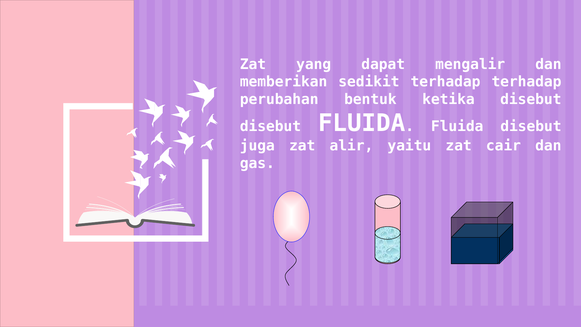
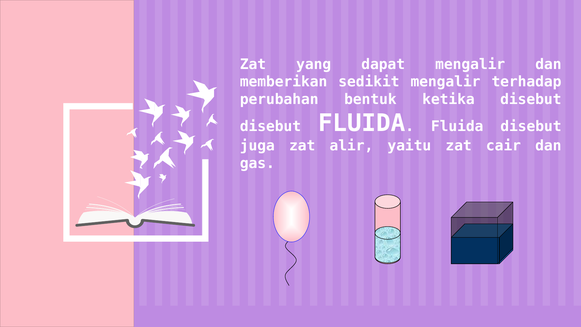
sedikit terhadap: terhadap -> mengalir (445, 82)
